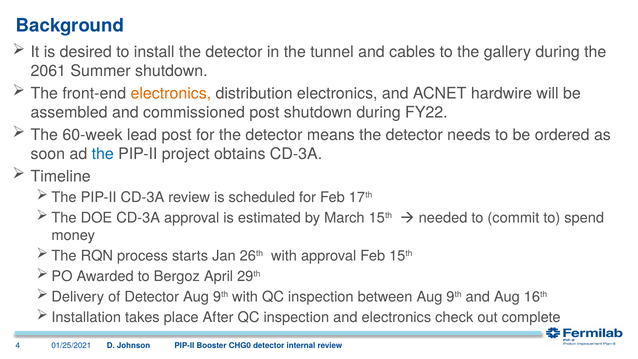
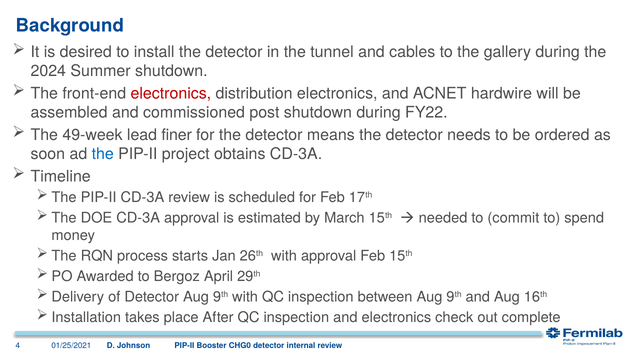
2061: 2061 -> 2024 (48, 71)
electronics colour: orange -> red (171, 93)
60-week: 60-week -> 49-week (92, 135)
lead post: post -> finer (177, 135)
